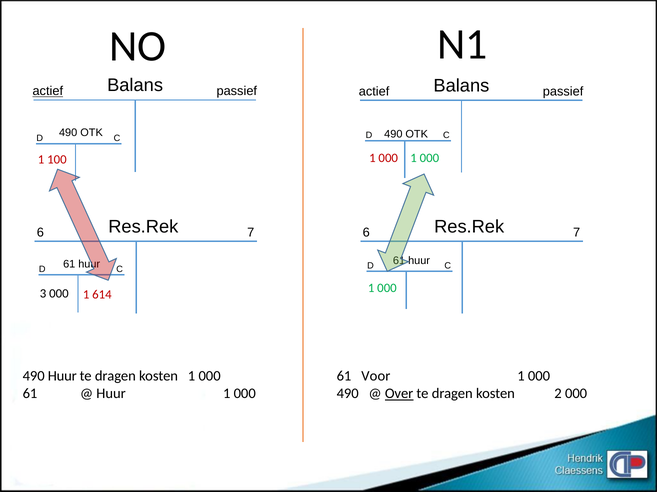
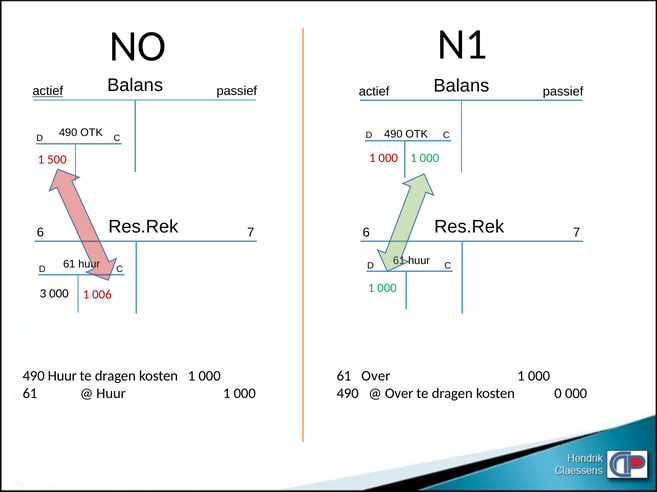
100: 100 -> 500 (57, 160)
614: 614 -> 006 (102, 295)
61 Voor: Voor -> Over (376, 377)
Over underline: present -> none (399, 394)
2: 2 -> 0 (558, 394)
